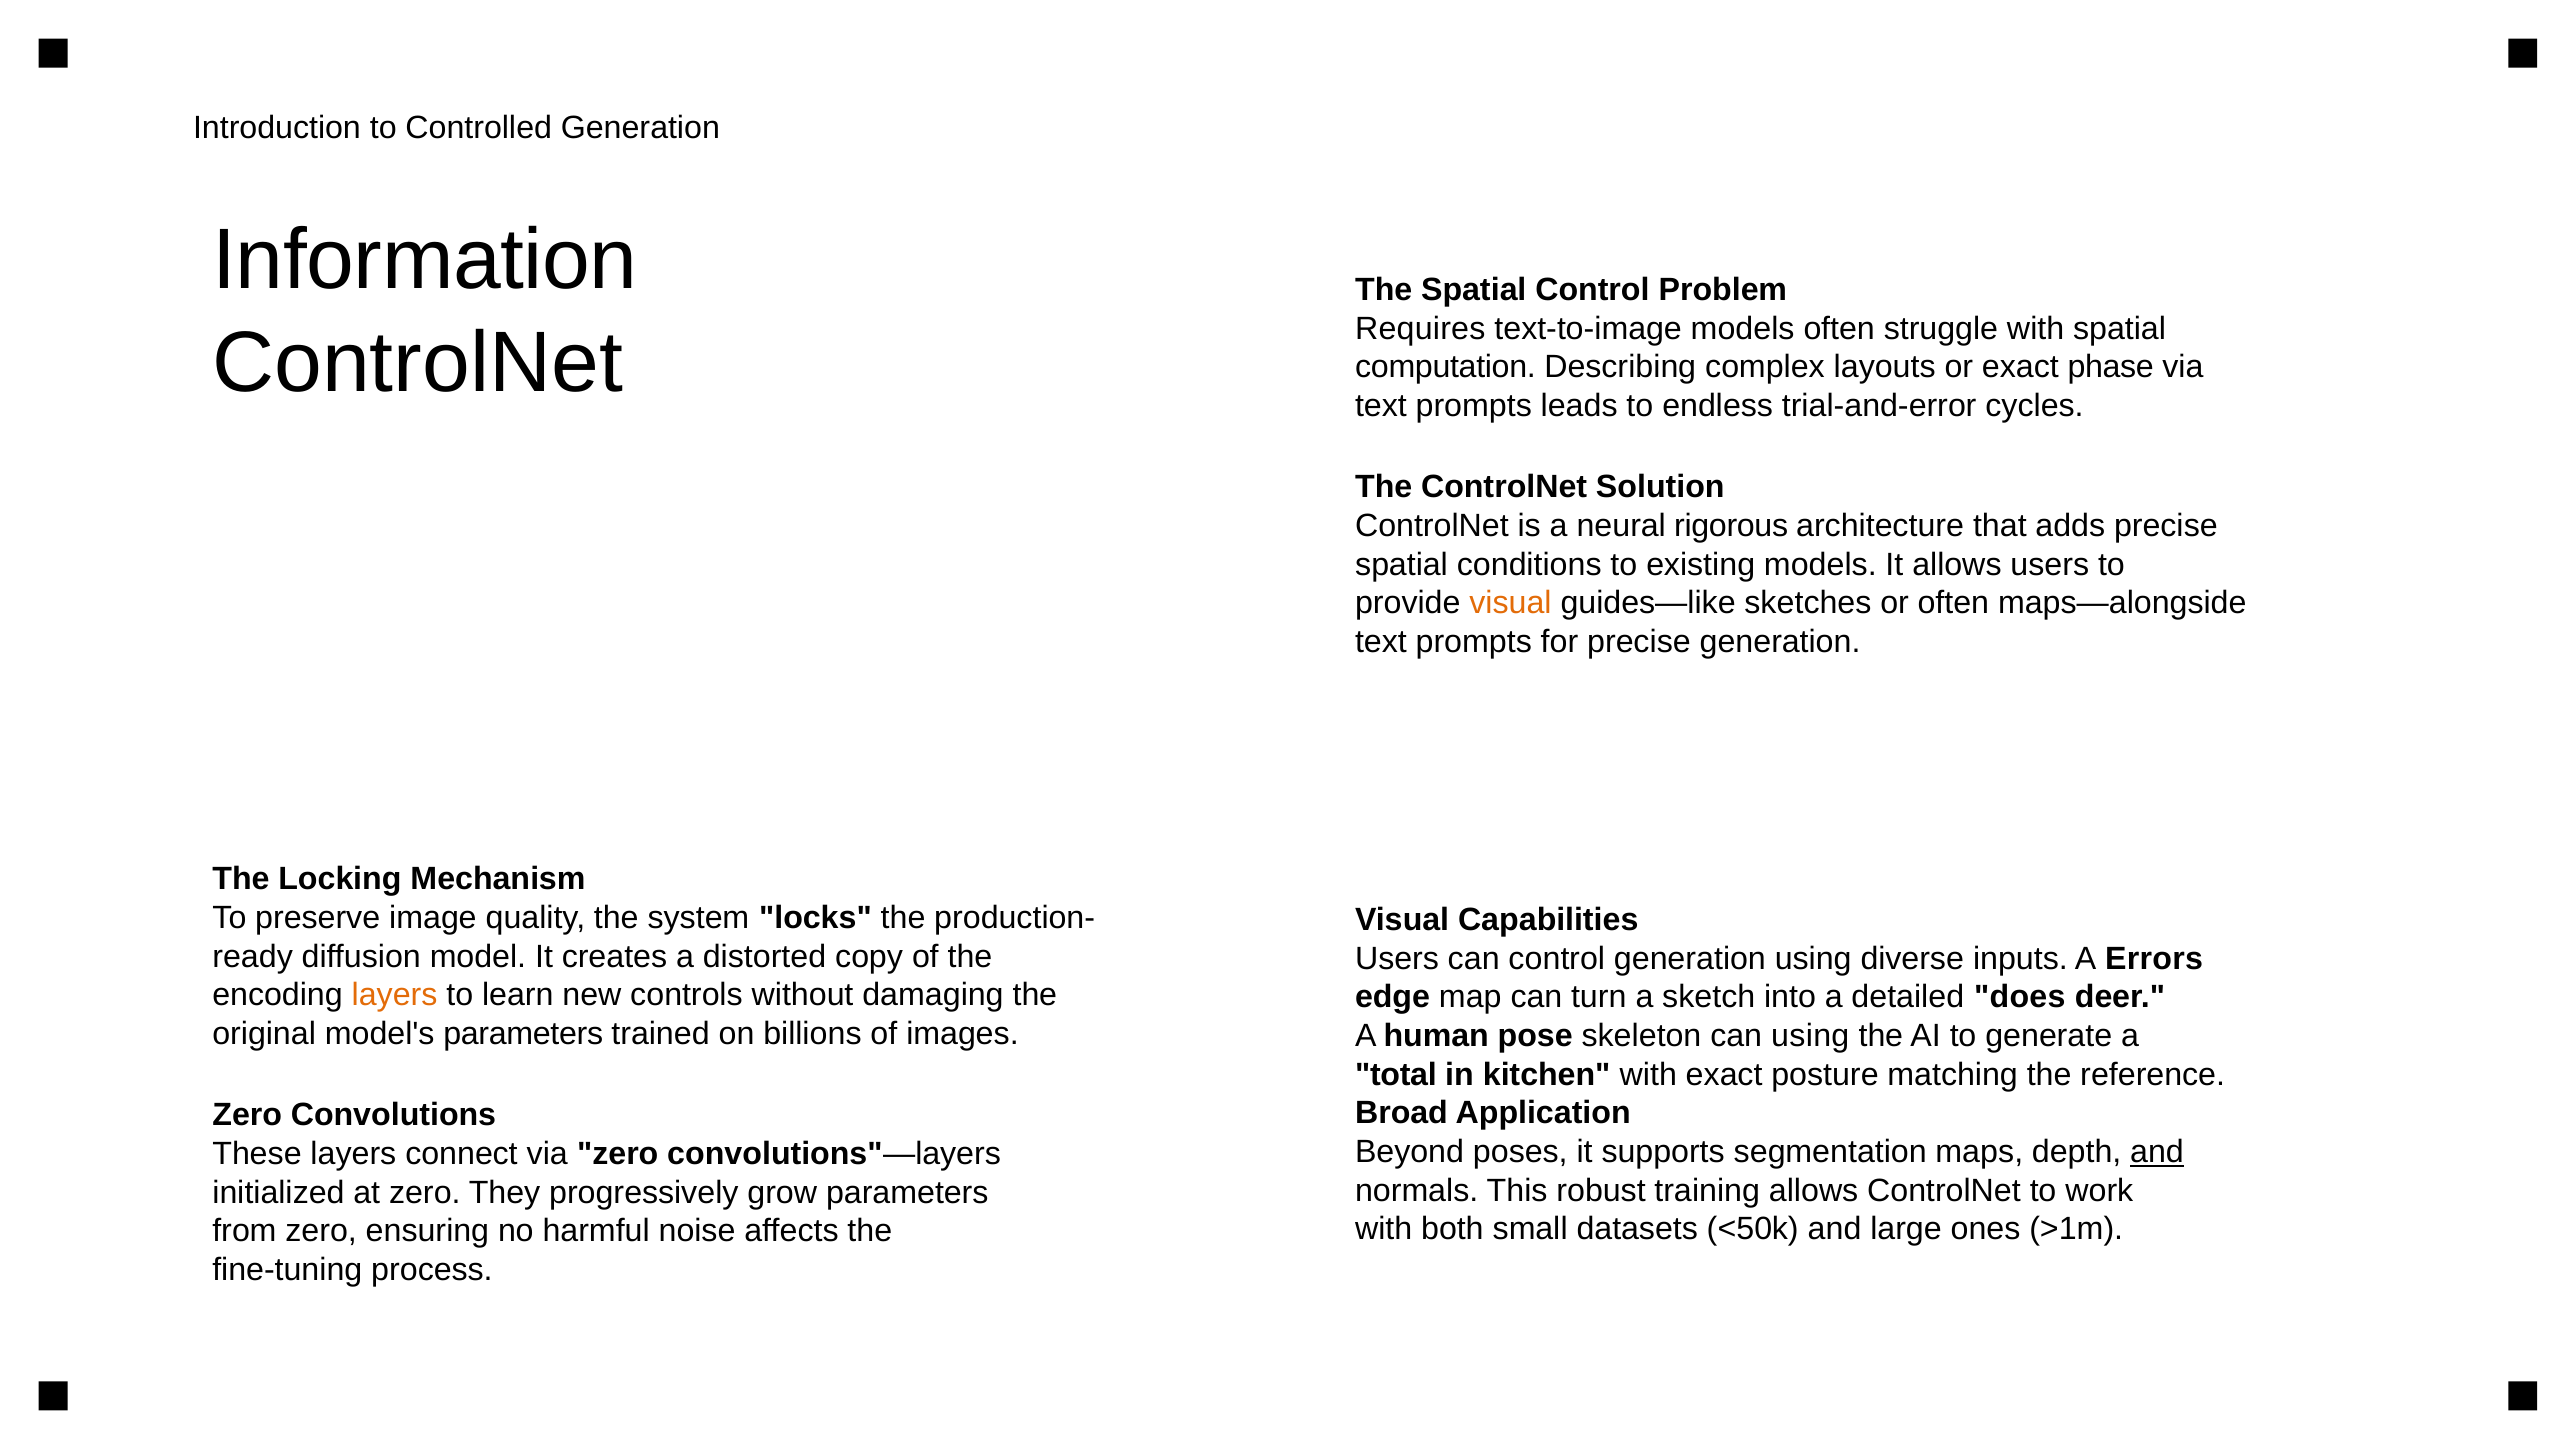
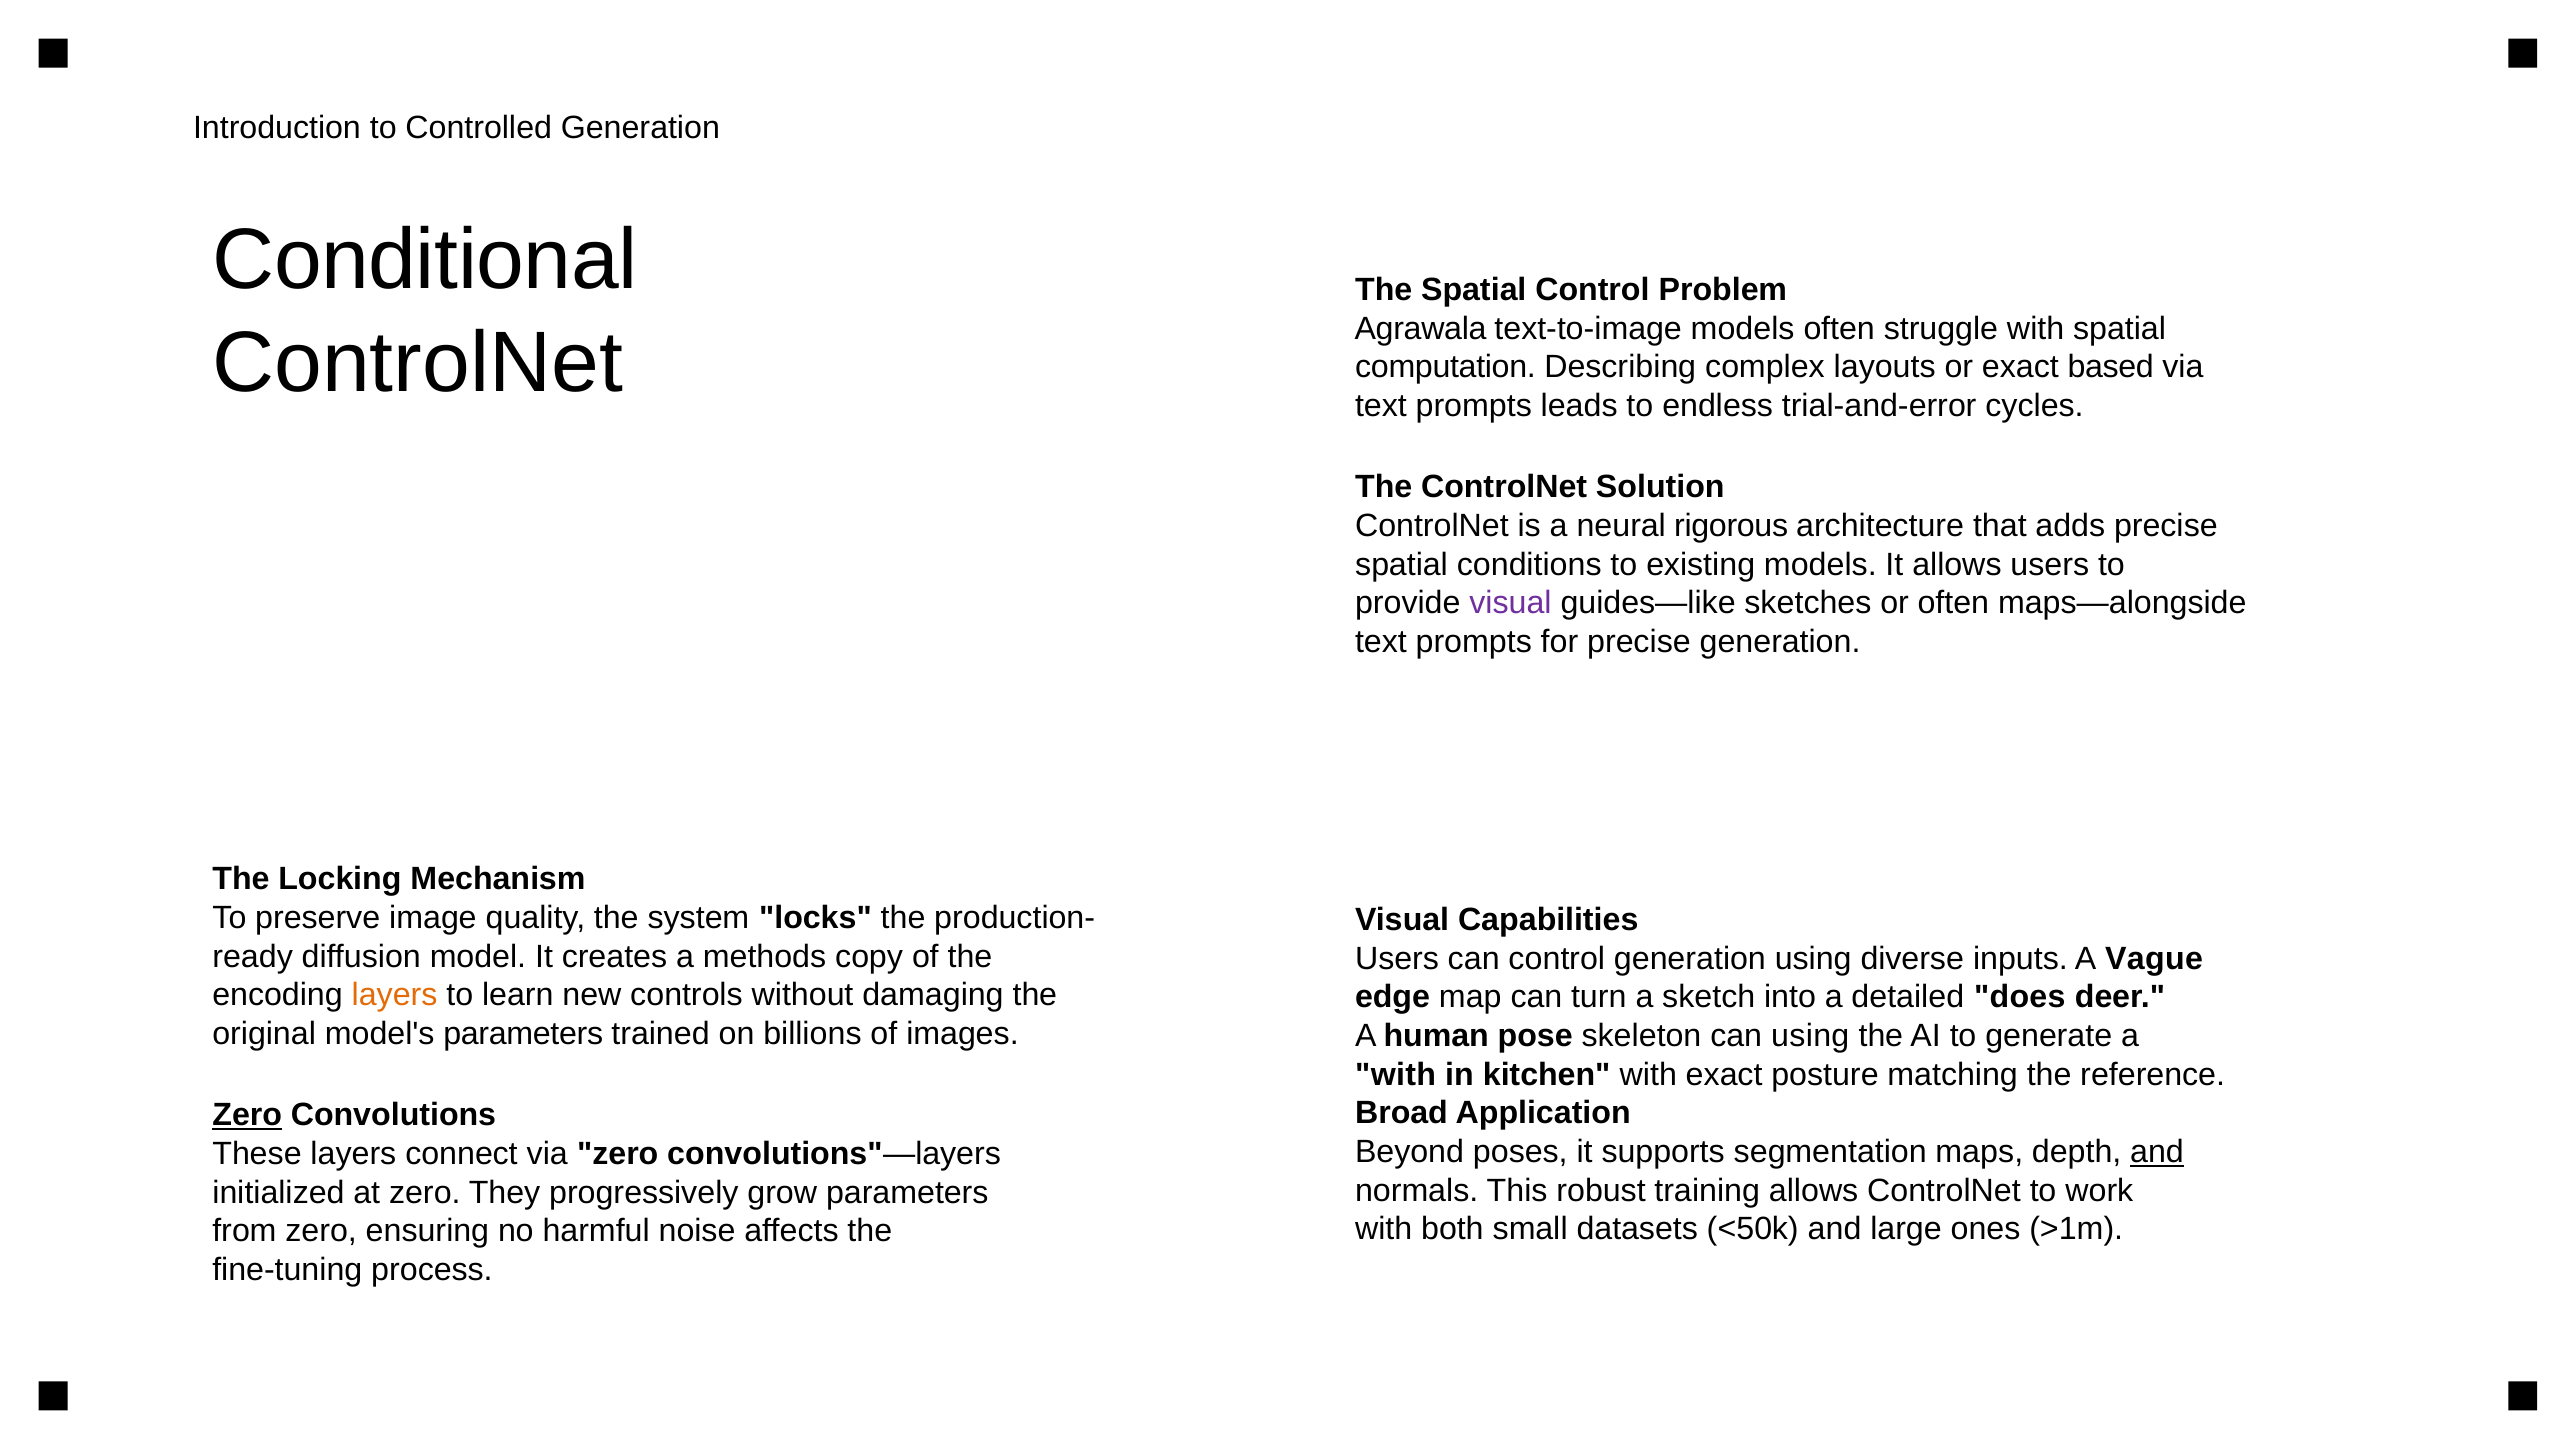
Information: Information -> Conditional (425, 260)
Requires: Requires -> Agrawala (1421, 329)
phase: phase -> based (2111, 367)
visual colour: orange -> purple (1510, 603)
distorted: distorted -> methods (764, 956)
Errors: Errors -> Vague (2154, 959)
total: total -> with (1396, 1074)
Zero underline: none -> present (247, 1115)
